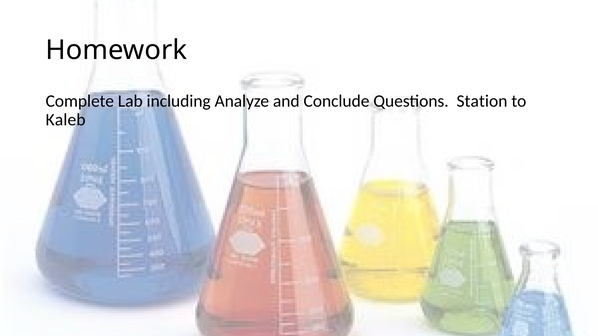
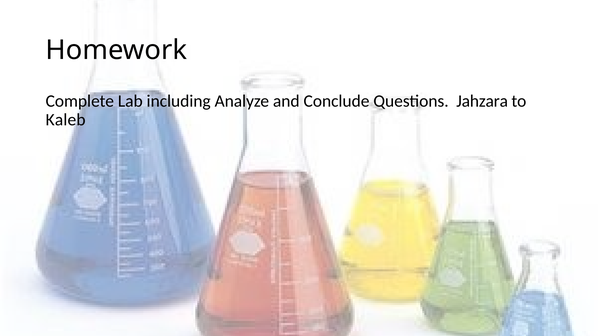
Station: Station -> Jahzara (482, 101)
